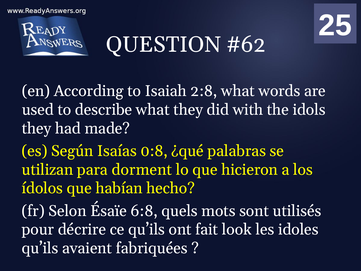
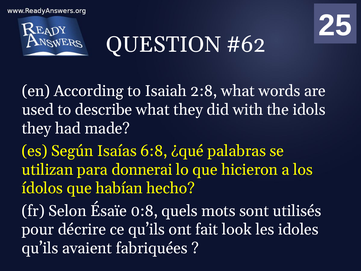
0:8: 0:8 -> 6:8 (154, 151)
dorment: dorment -> donnerai (142, 169)
6:8: 6:8 -> 0:8 (144, 211)
